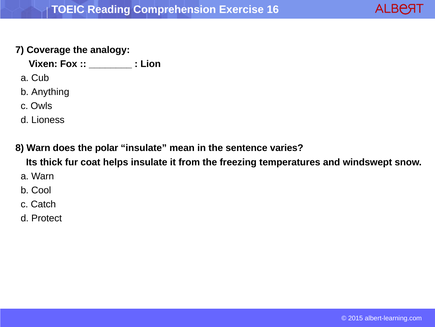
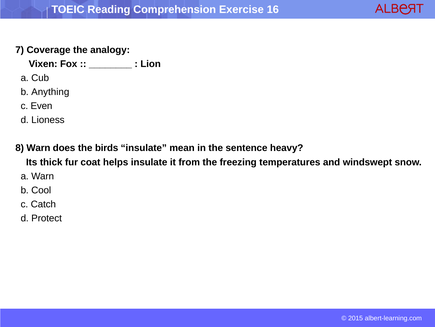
Owls: Owls -> Even (41, 106)
polar: polar -> birds (107, 148)
varies: varies -> heavy (287, 148)
